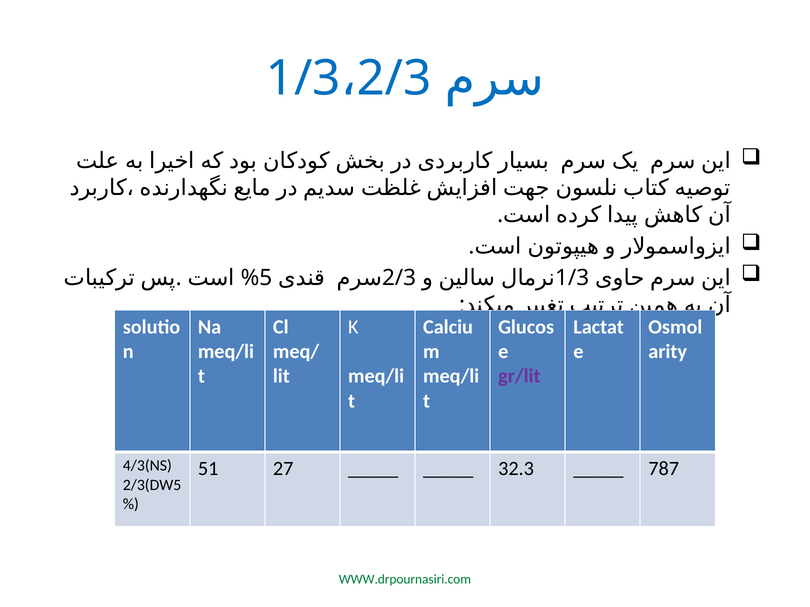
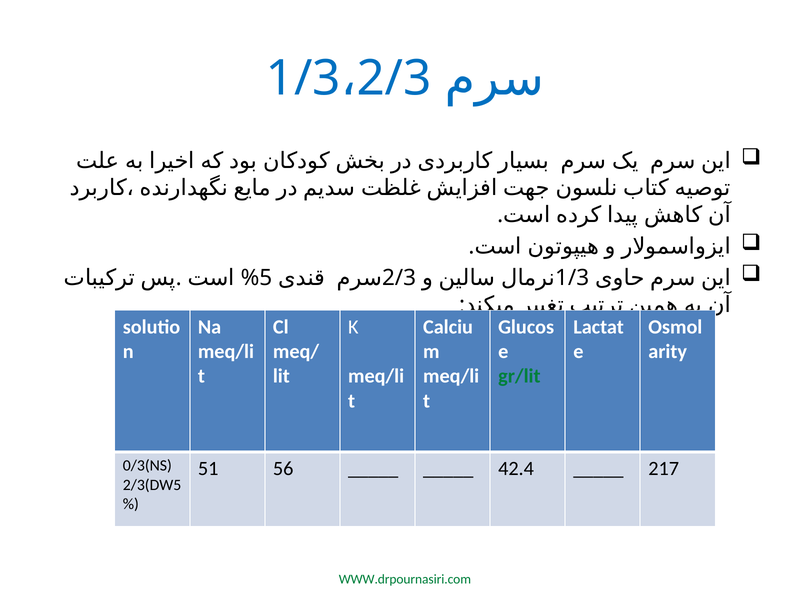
gr/lit colour: purple -> green (519, 377)
4/3(NS: 4/3(NS -> 0/3(NS (147, 466)
27: 27 -> 56 (283, 469)
32.3: 32.3 -> 42.4 (516, 469)
787: 787 -> 217 (664, 469)
